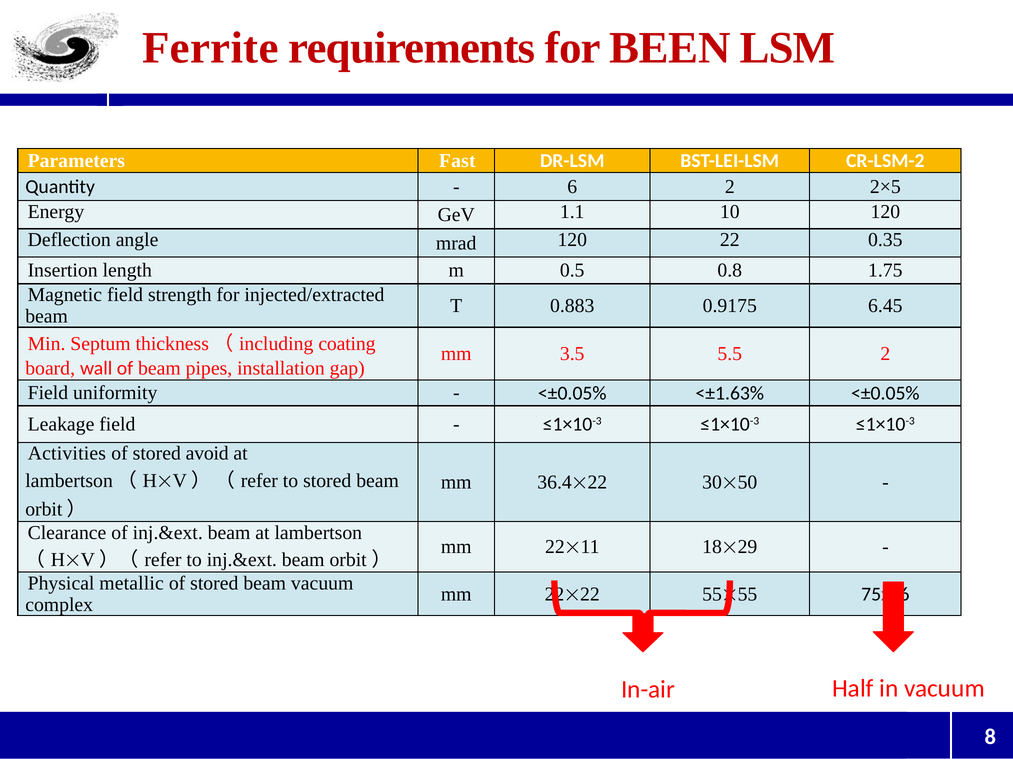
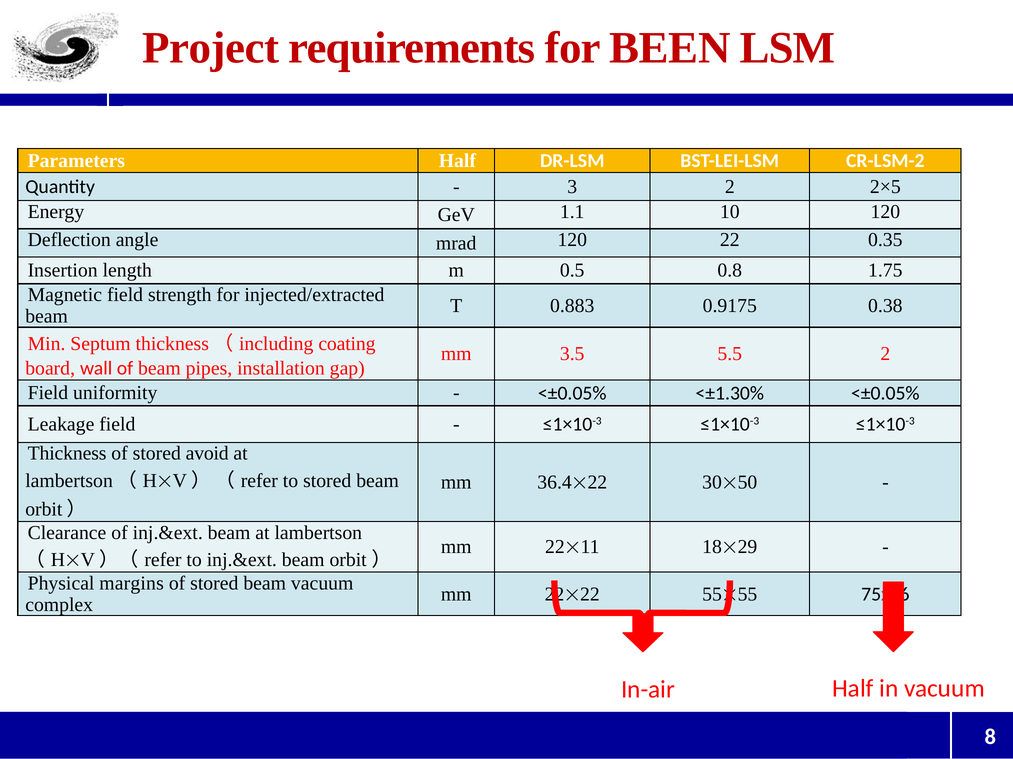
Ferrite: Ferrite -> Project (211, 48)
Parameters Fast: Fast -> Half (457, 161)
6: 6 -> 3 (572, 187)
6.45: 6.45 -> 0.38 (885, 306)
<±1.63%: <±1.63% -> <±1.30% (730, 393)
Activities: Activities -> Thickness (67, 454)
metallic: metallic -> margins (132, 584)
